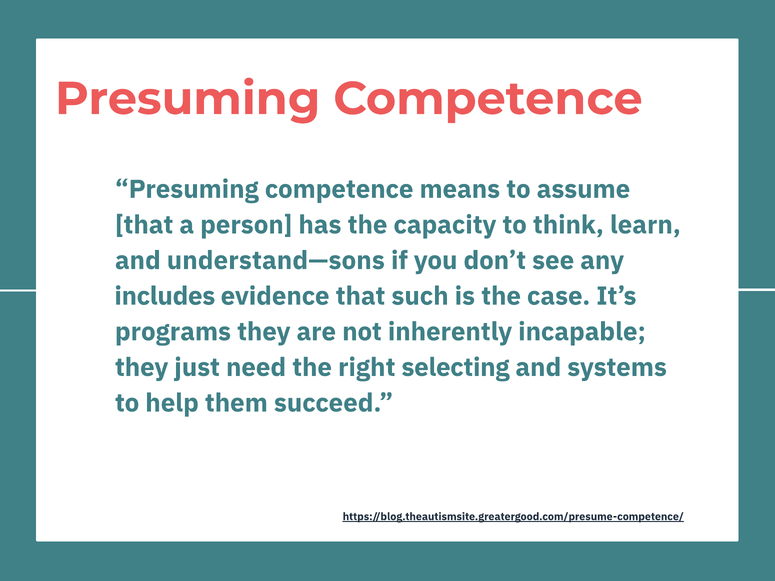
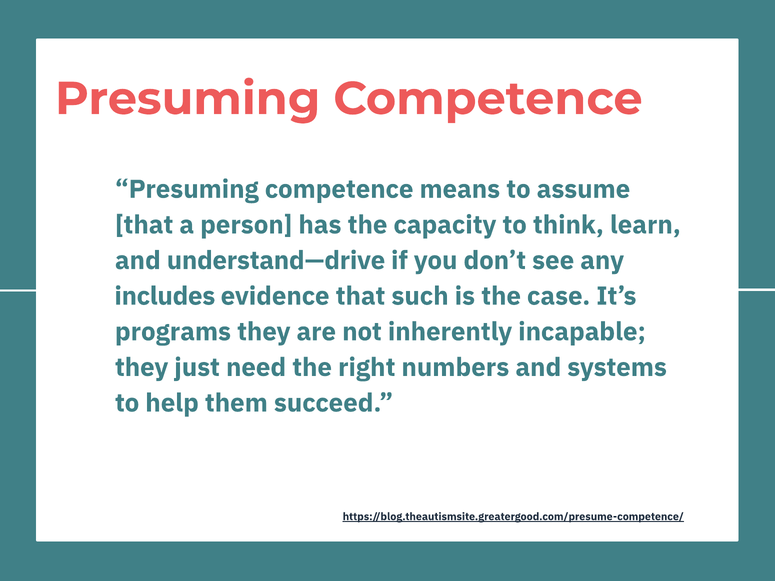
understand—sons: understand—sons -> understand—drive (276, 261)
selecting: selecting -> numbers (455, 368)
